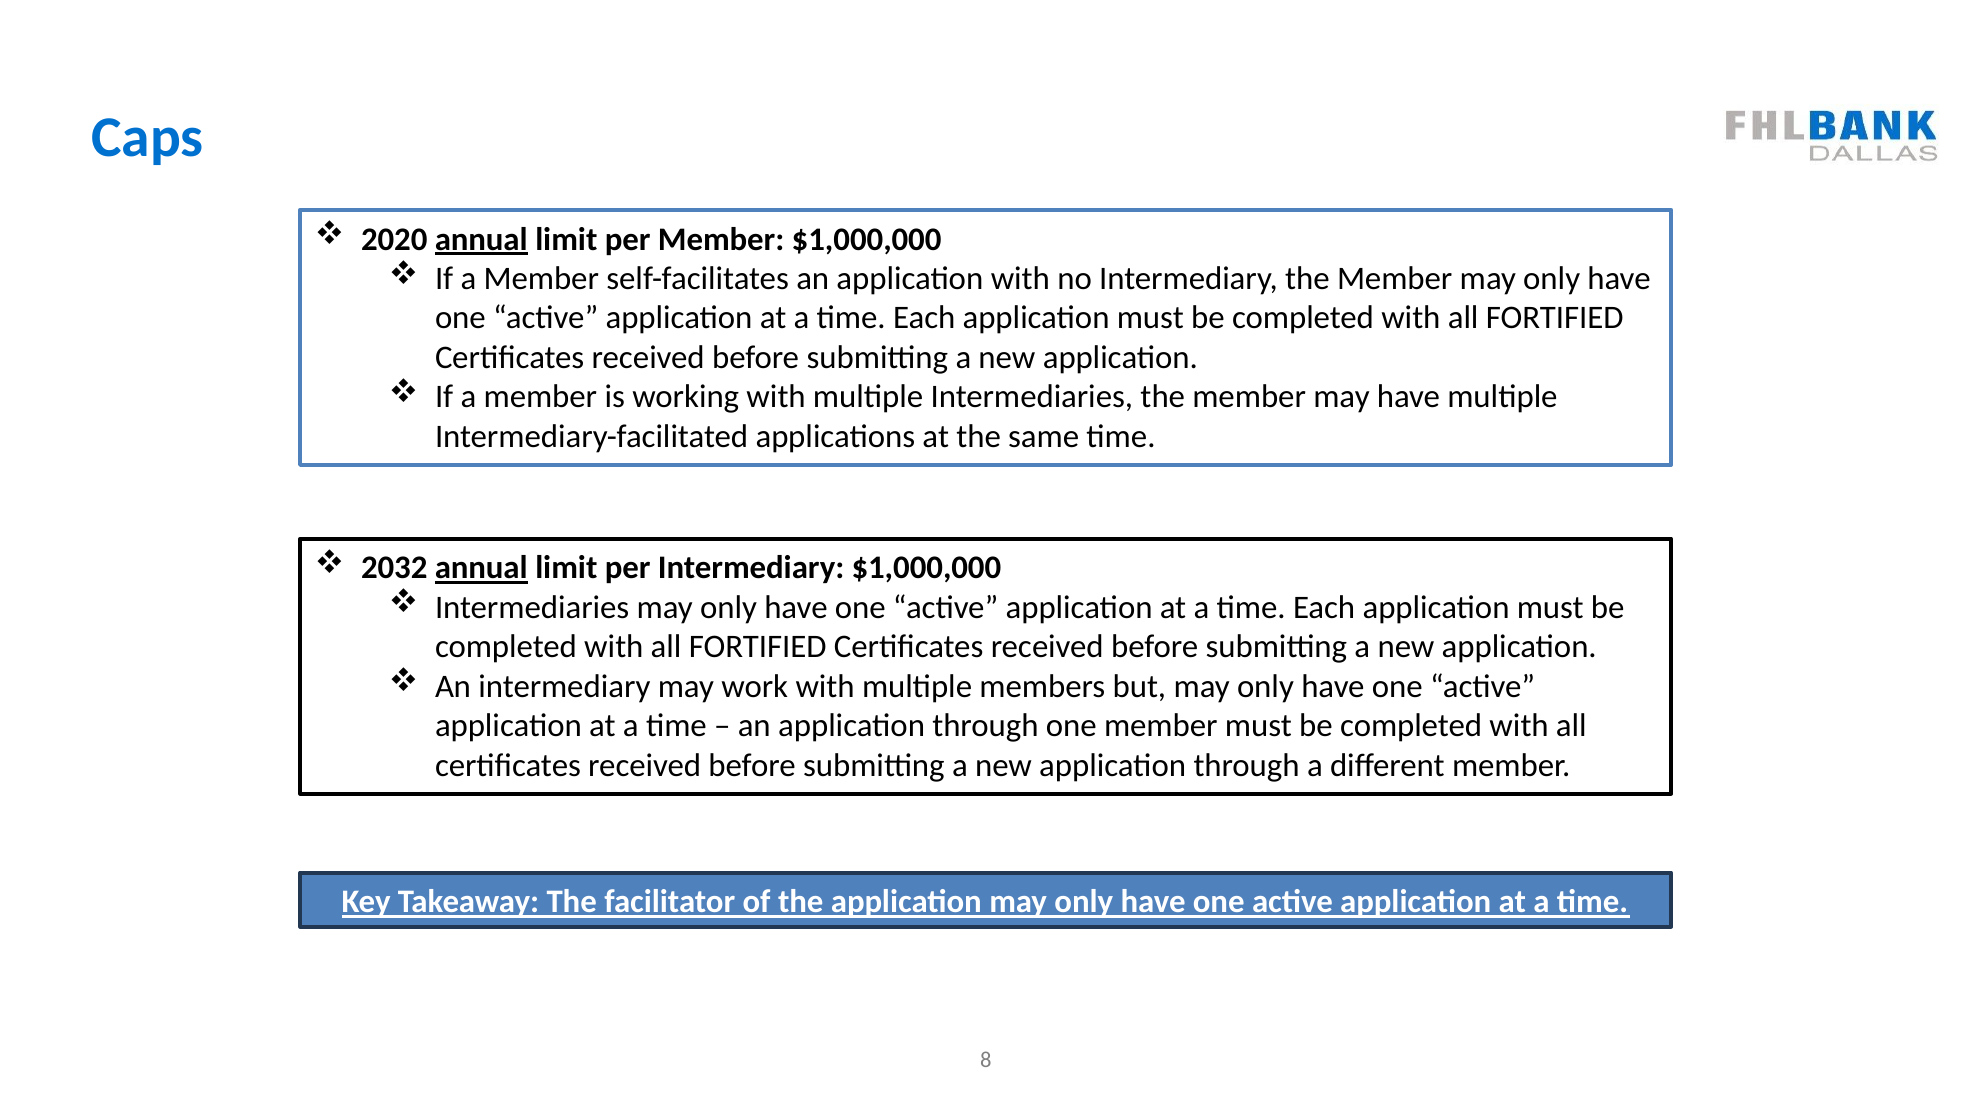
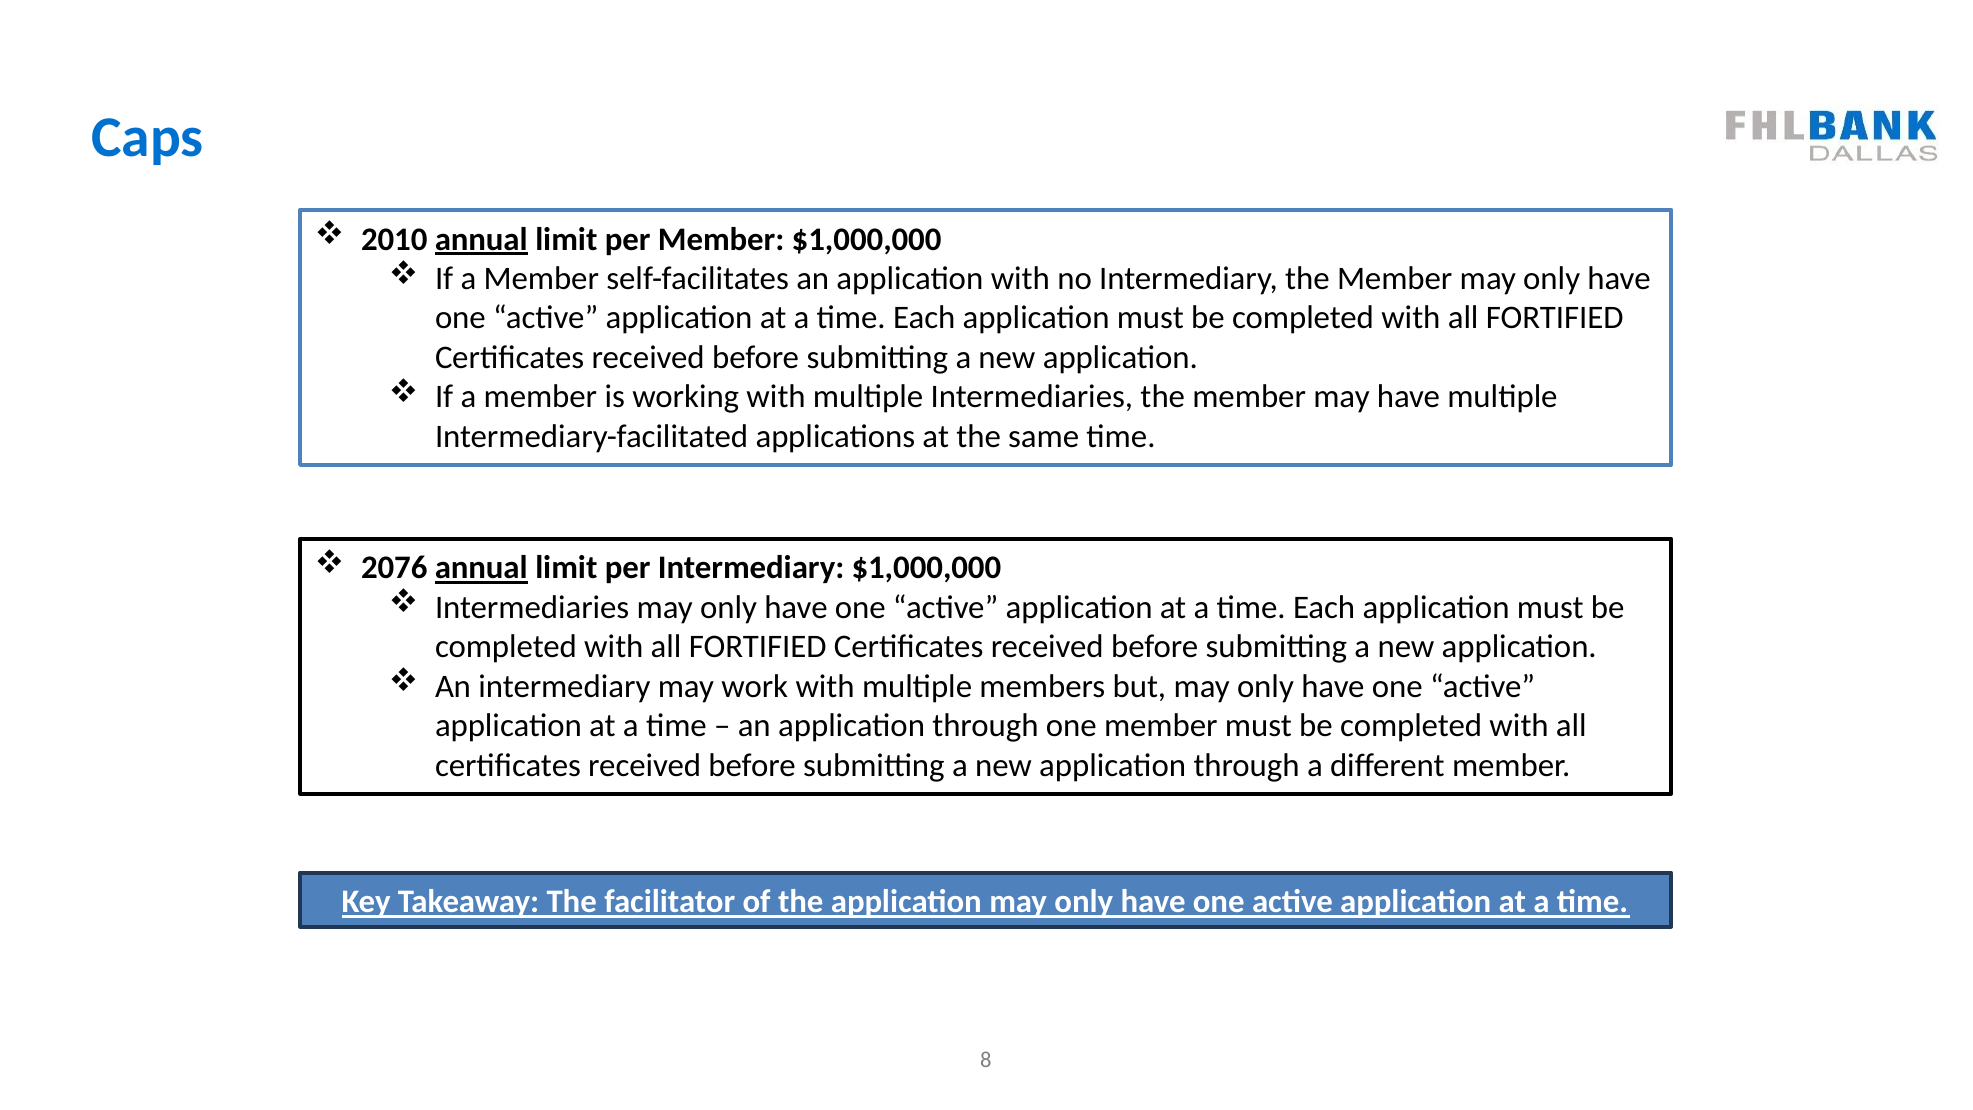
2020: 2020 -> 2010 (394, 239)
2032: 2032 -> 2076 (394, 568)
